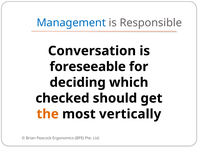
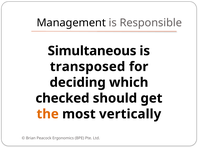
Management colour: blue -> black (71, 23)
Conversation: Conversation -> Simultaneous (92, 51)
foreseeable: foreseeable -> transposed (88, 67)
